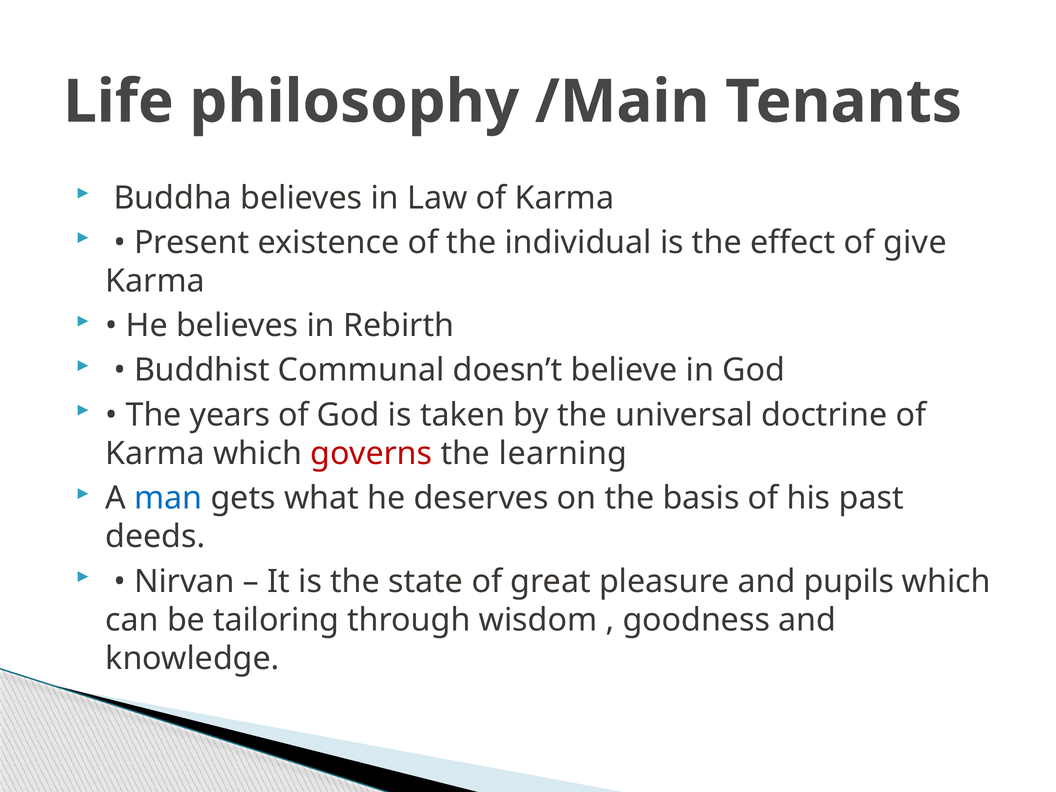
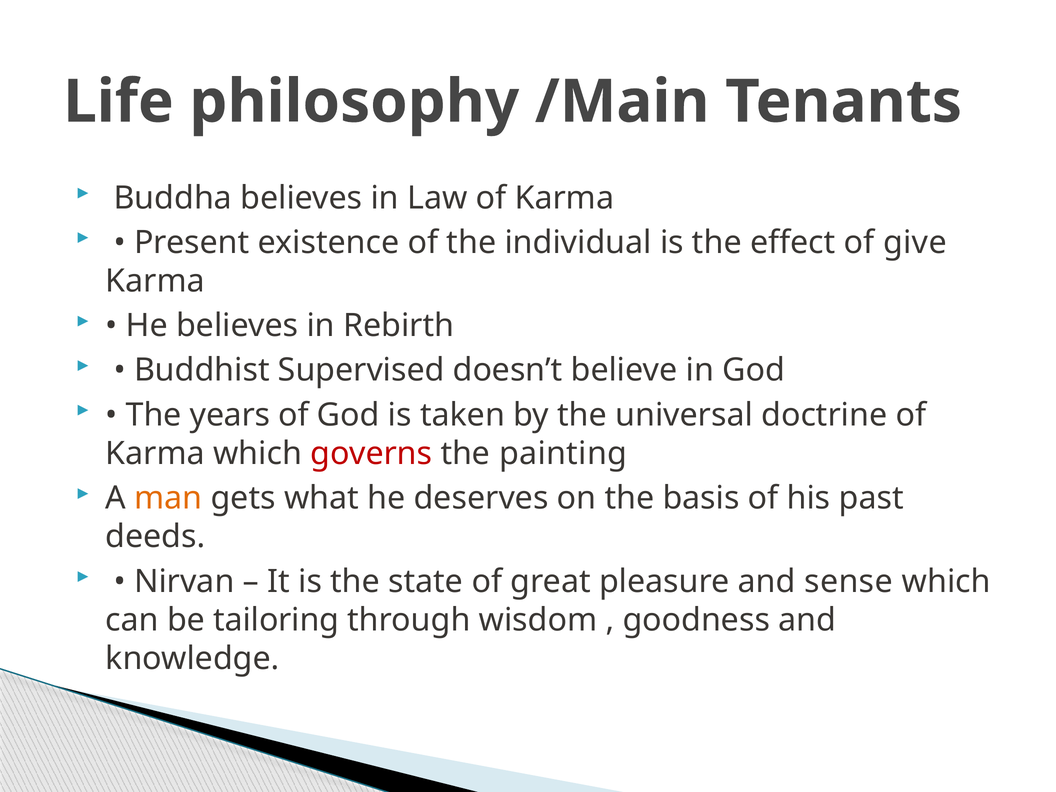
Communal: Communal -> Supervised (361, 370)
learning: learning -> painting (563, 454)
man colour: blue -> orange (168, 498)
pupils: pupils -> sense (849, 581)
